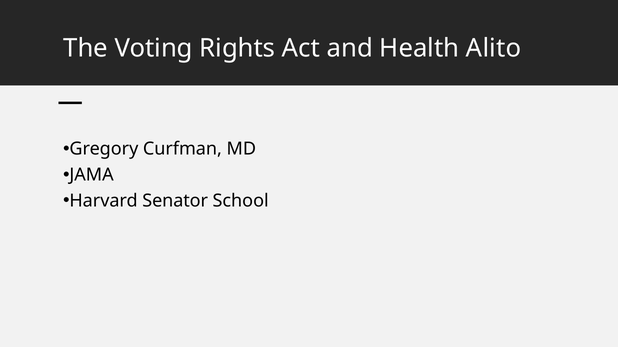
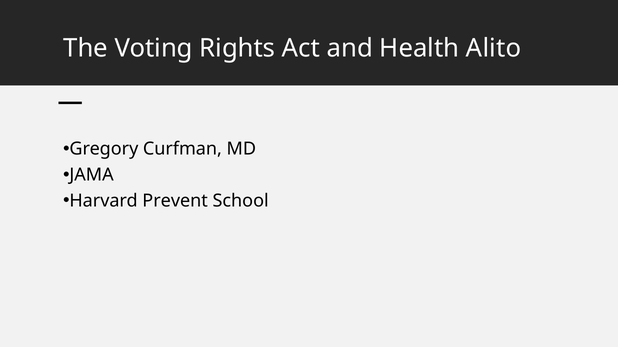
Senator: Senator -> Prevent (175, 201)
